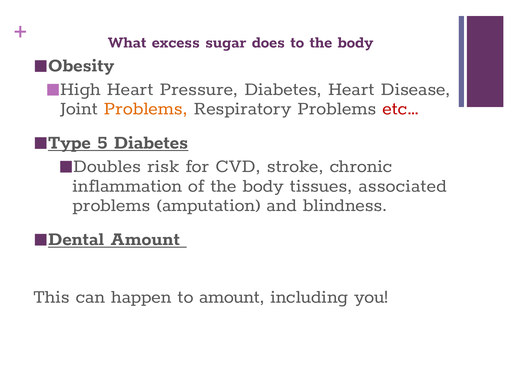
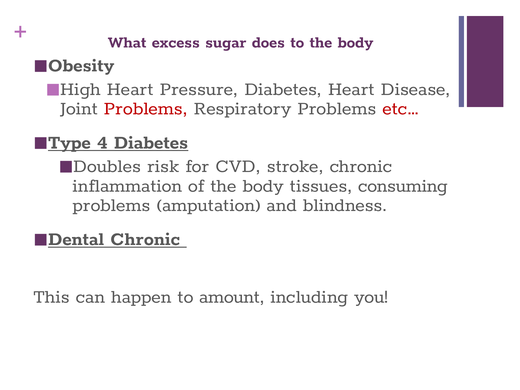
Problems colour: orange -> red (146, 108)
5: 5 -> 4 (102, 142)
associated: associated -> consuming (403, 185)
Dental Amount: Amount -> Chronic (145, 238)
